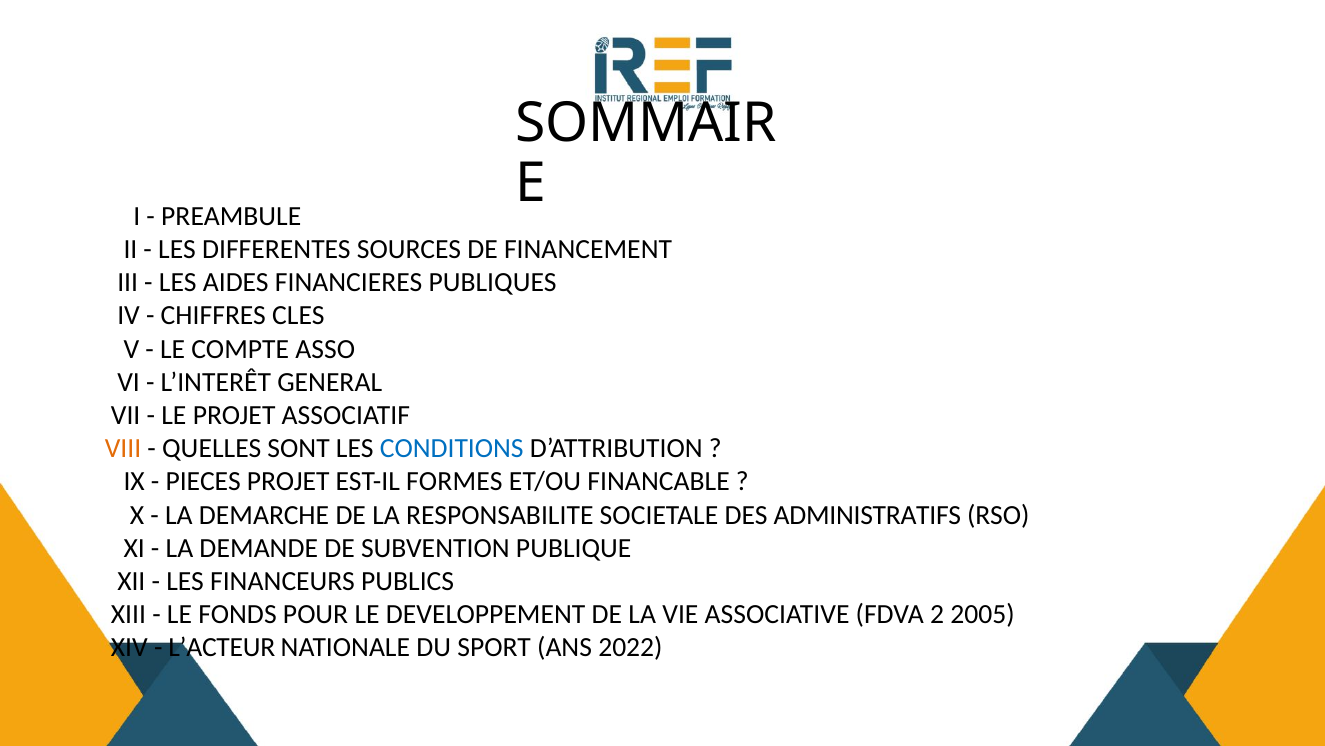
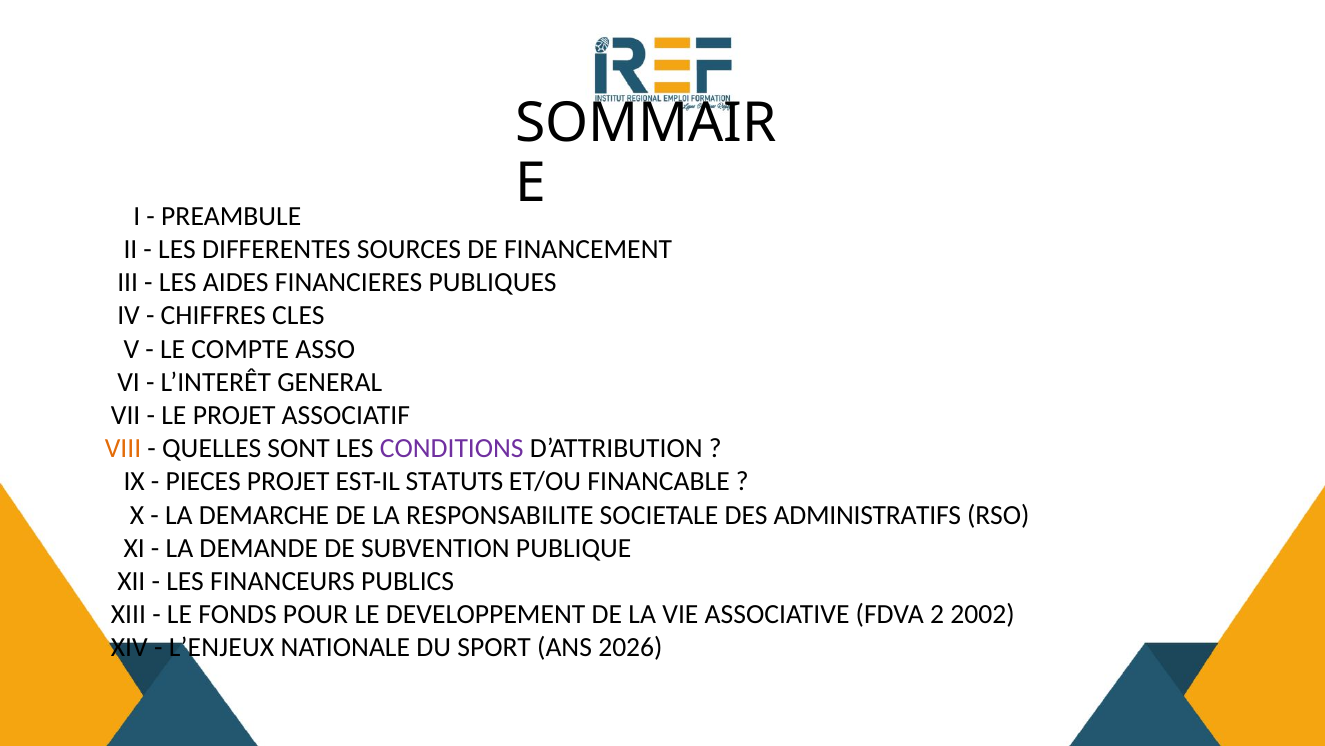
CONDITIONS colour: blue -> purple (452, 448)
FORMES: FORMES -> STATUTS (455, 481)
2005: 2005 -> 2002 (983, 614)
L’ACTEUR: L’ACTEUR -> L’ENJEUX (222, 647)
2022: 2022 -> 2026 (630, 647)
